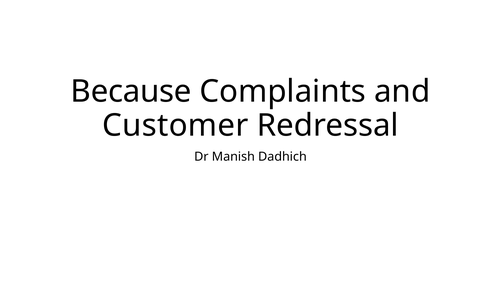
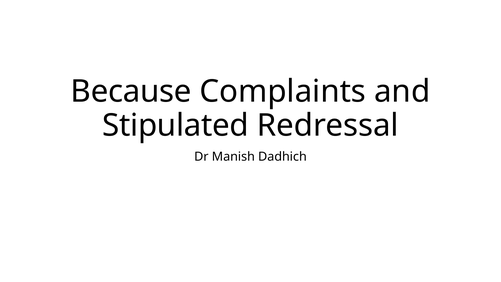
Customer: Customer -> Stipulated (176, 125)
